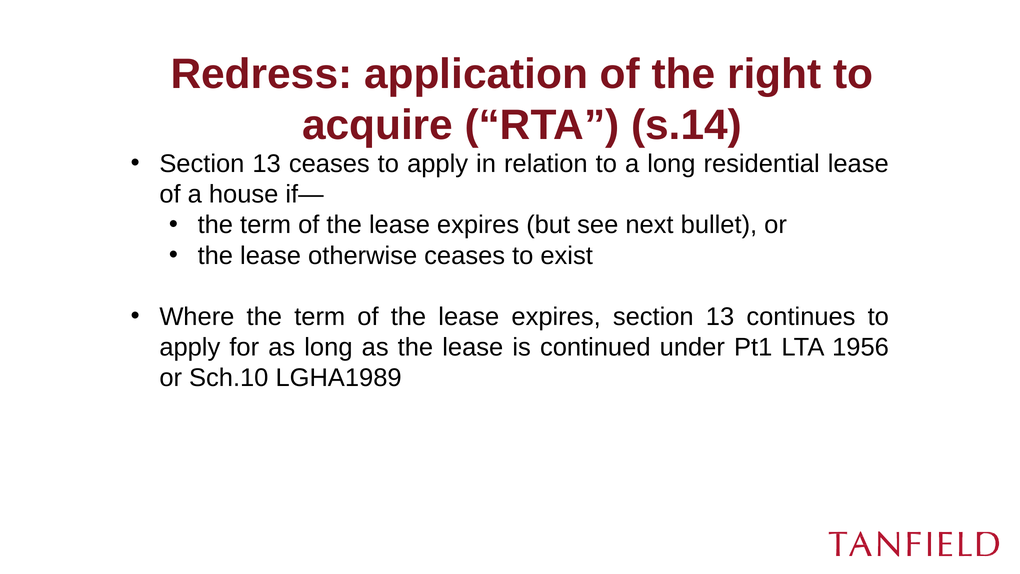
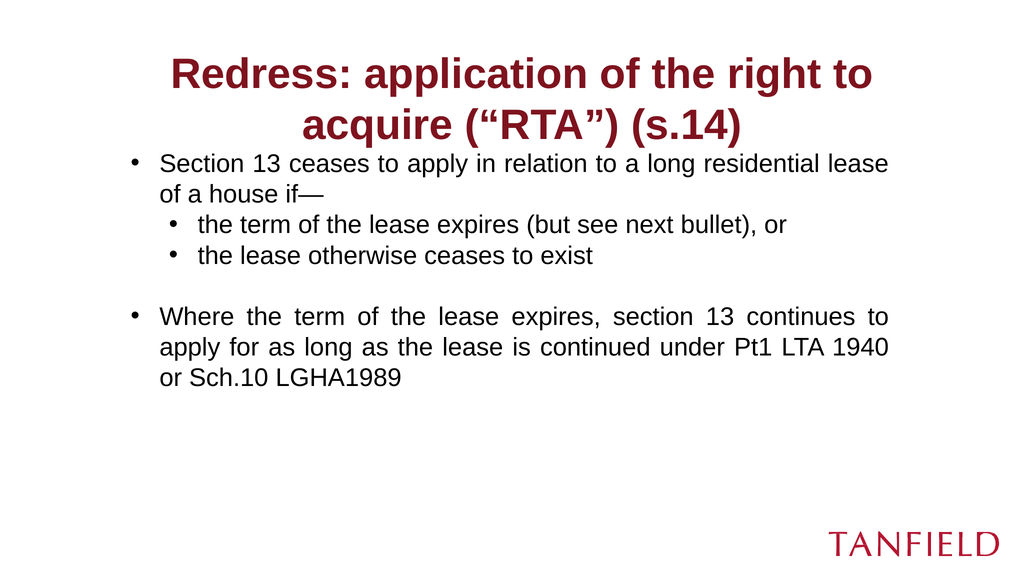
1956: 1956 -> 1940 (861, 347)
